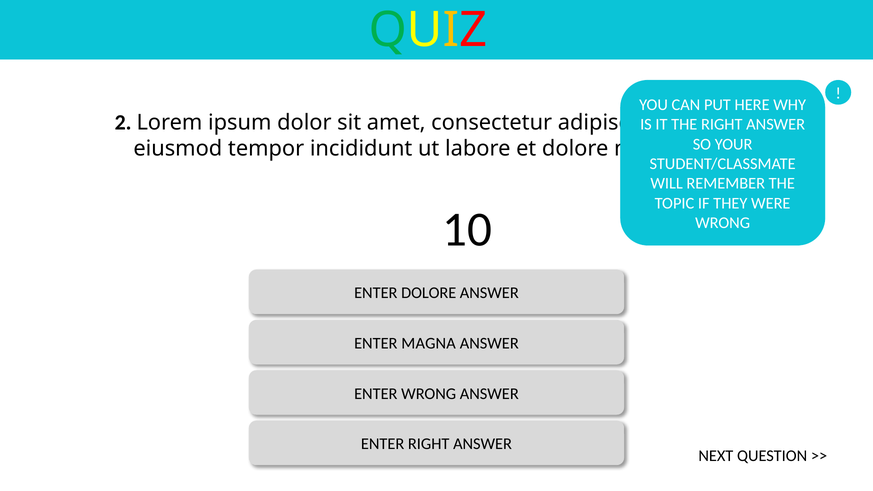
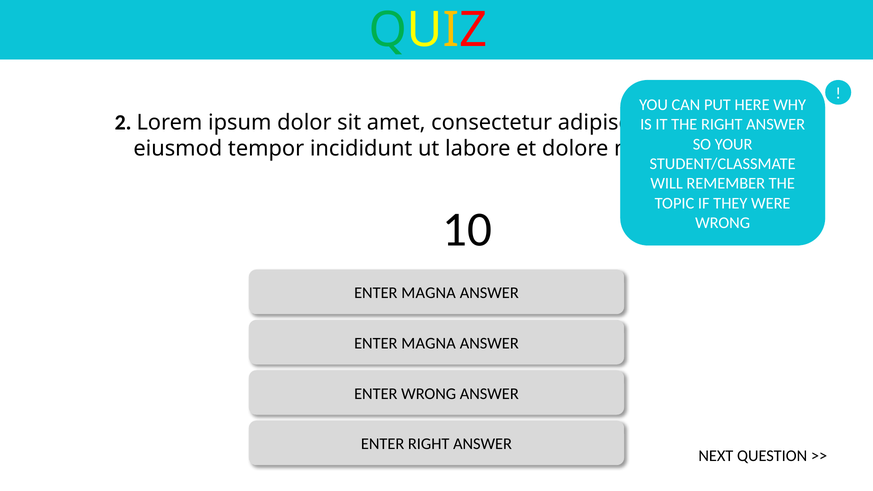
DOLORE: DOLORE -> MAGNA (429, 293)
